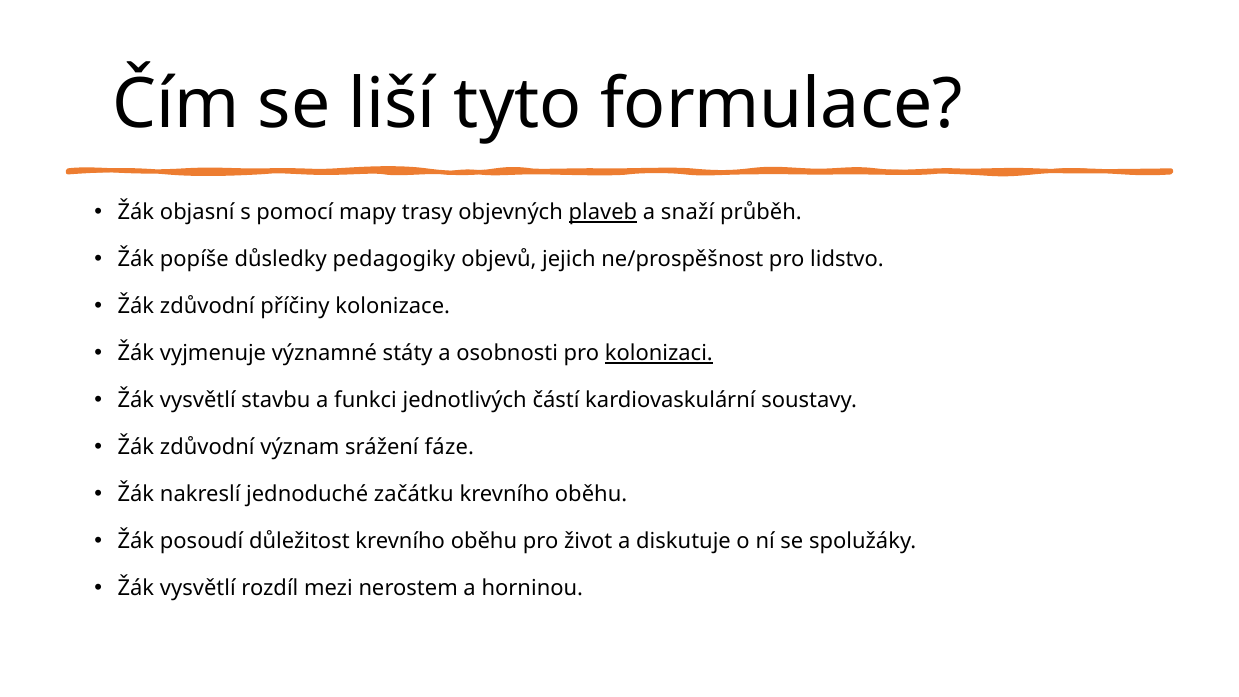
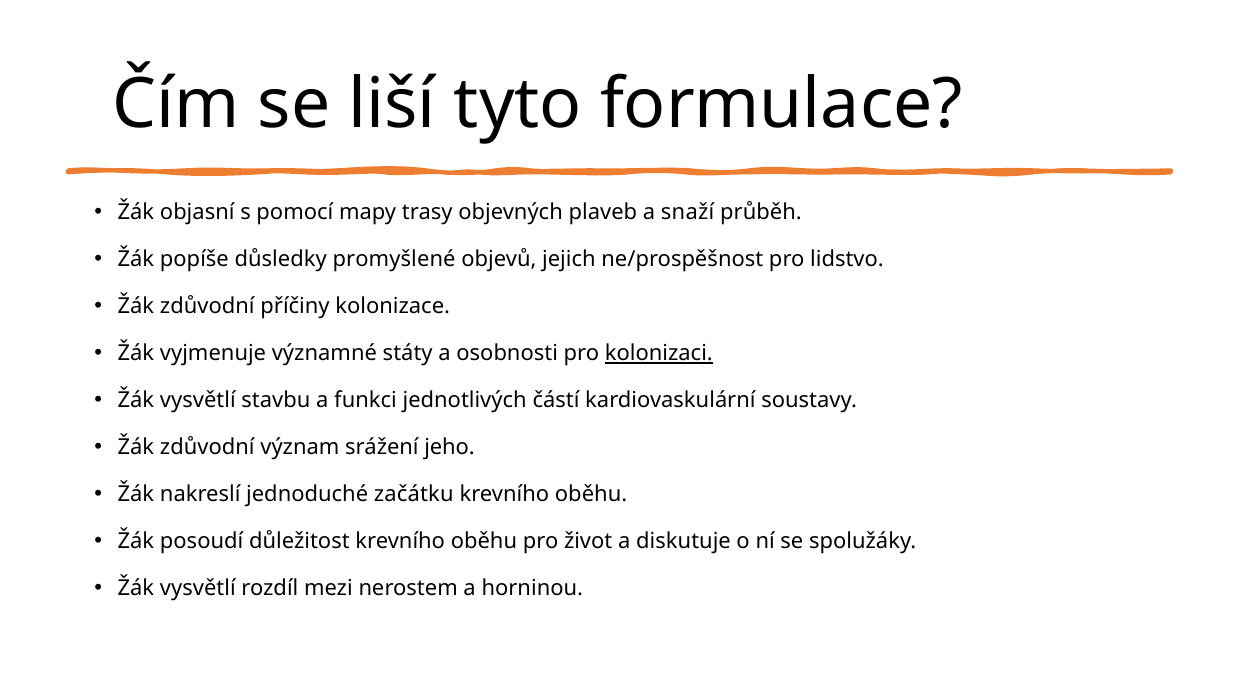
plaveb underline: present -> none (603, 212)
pedagogiky: pedagogiky -> promyšlené (394, 259)
fáze: fáze -> jeho (450, 447)
